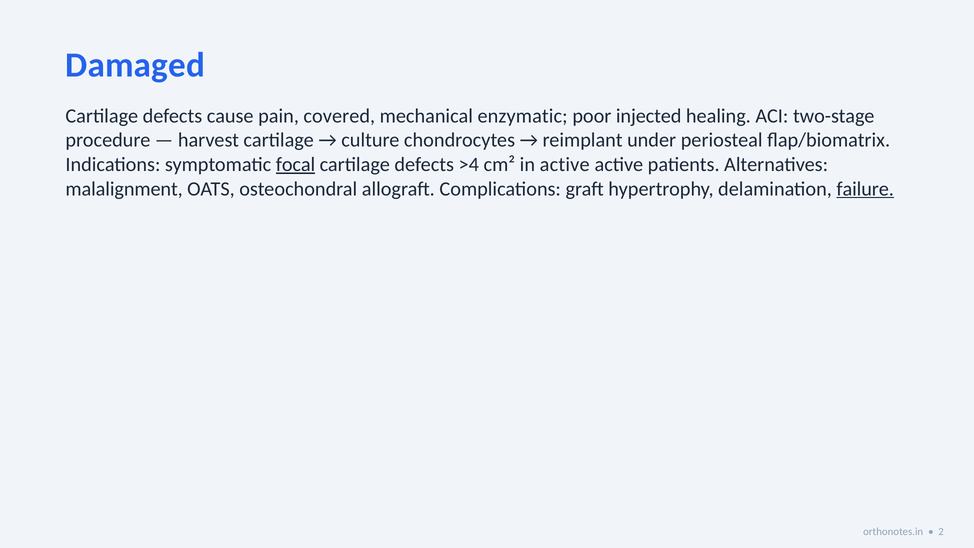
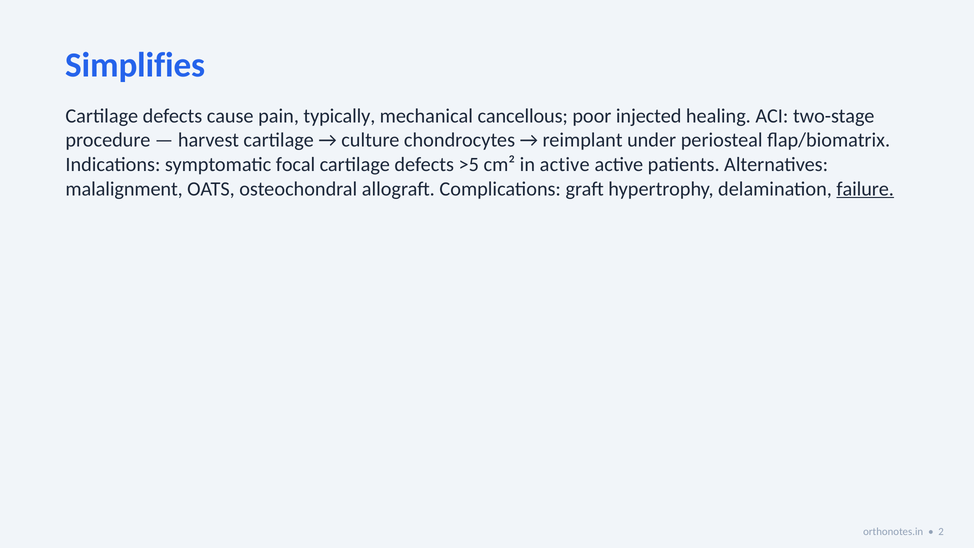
Damaged: Damaged -> Simplifies (135, 65)
covered: covered -> typically (339, 116)
enzymatic: enzymatic -> cancellous (523, 116)
focal underline: present -> none (296, 165)
>4: >4 -> >5 (469, 165)
